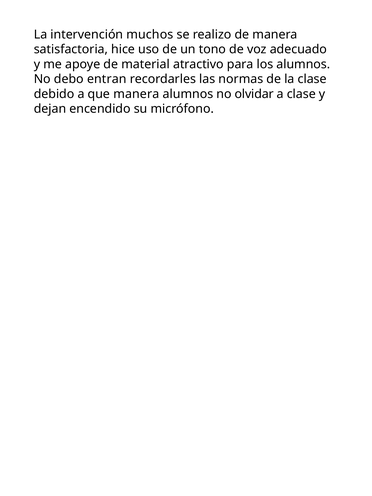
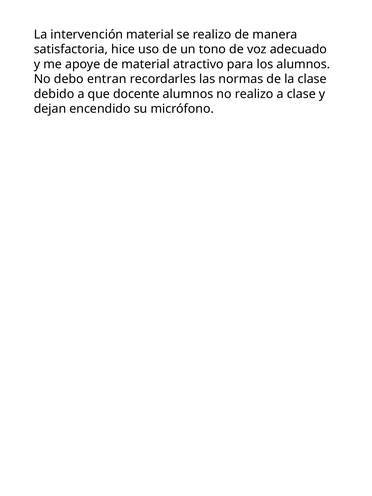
intervención muchos: muchos -> material (150, 34)
que manera: manera -> docente (136, 94)
no olvidar: olvidar -> realizo (254, 94)
